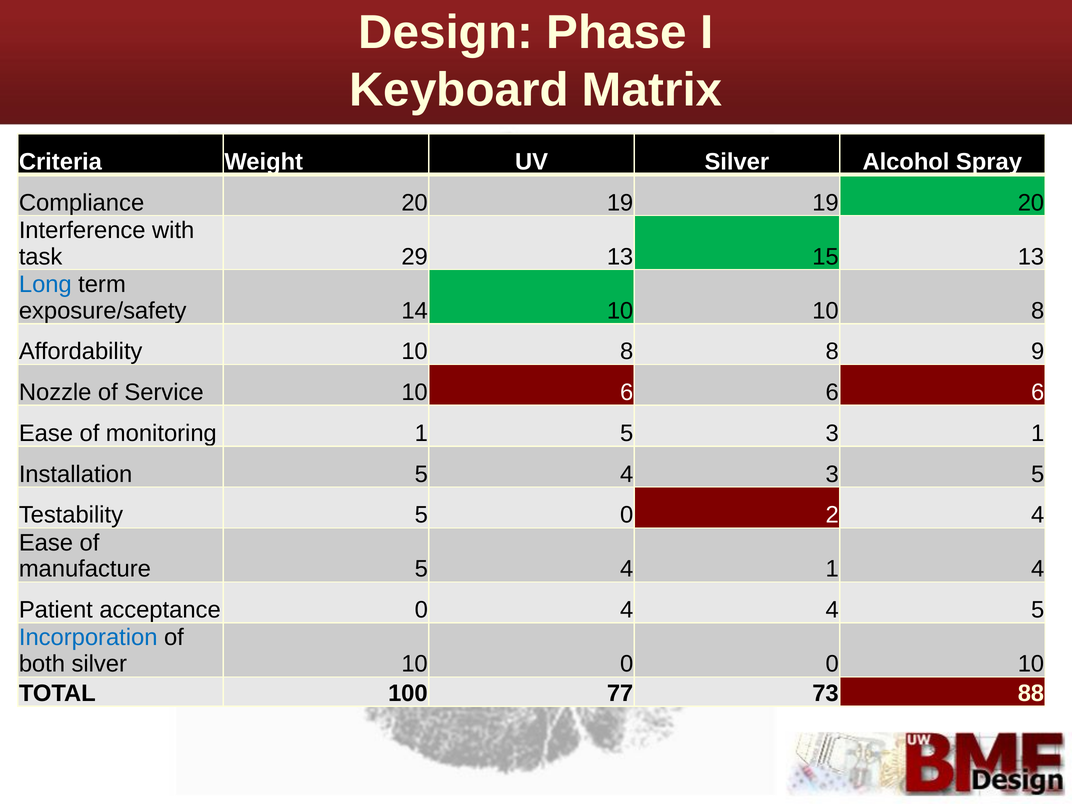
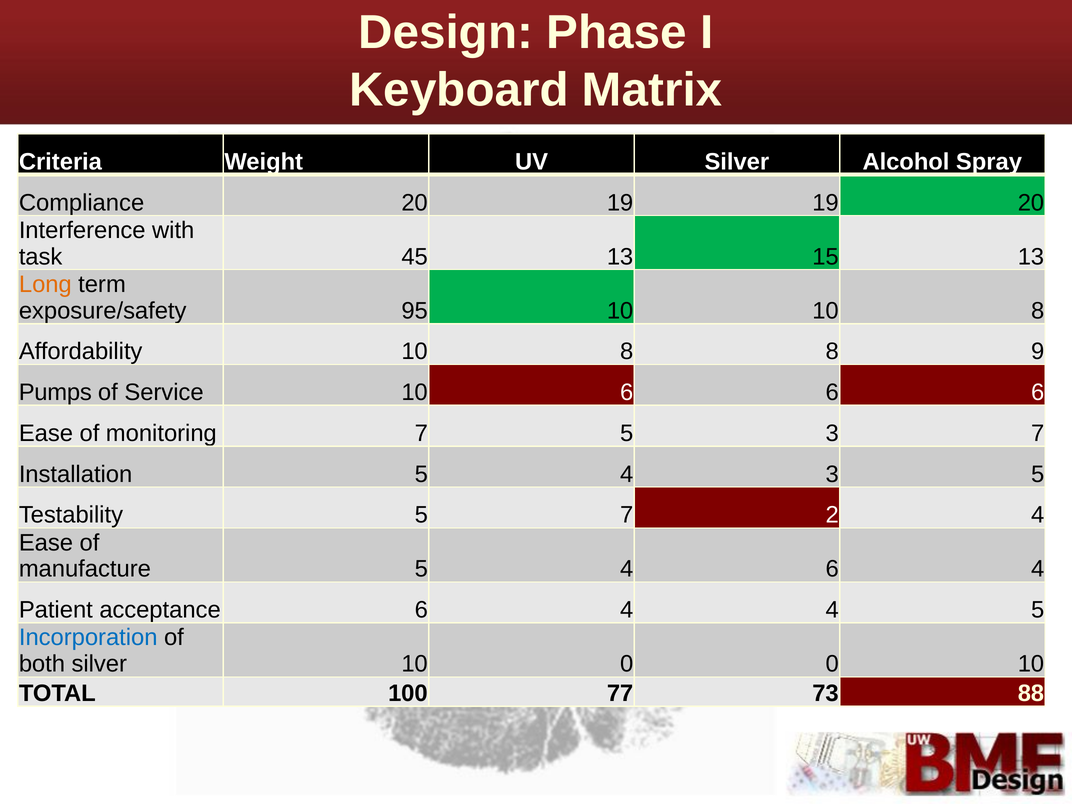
29: 29 -> 45 (415, 257)
Long colour: blue -> orange (45, 284)
14: 14 -> 95 (415, 311)
Nozzle: Nozzle -> Pumps (55, 392)
monitoring 1: 1 -> 7 (421, 433)
3 1: 1 -> 7 (1038, 433)
5 0: 0 -> 7 (627, 515)
4 1: 1 -> 6 (832, 569)
acceptance 0: 0 -> 6 (421, 610)
